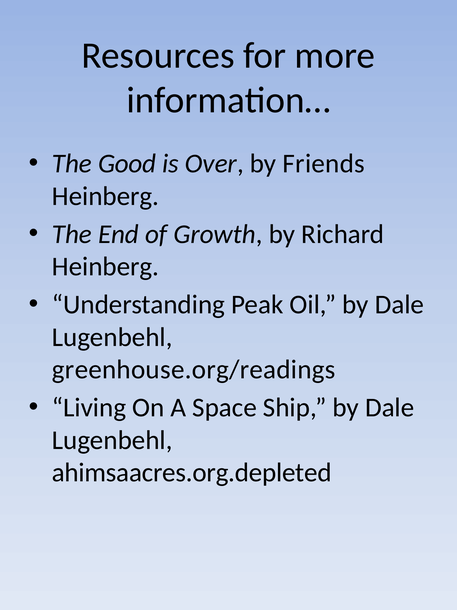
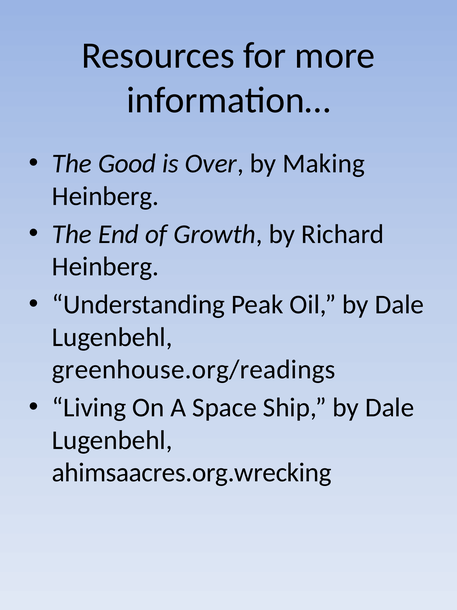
Friends: Friends -> Making (324, 163)
ahimsaacres.org.depleted: ahimsaacres.org.depleted -> ahimsaacres.org.wrecking (192, 472)
